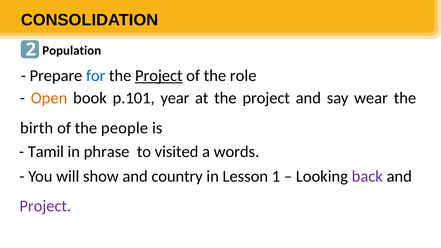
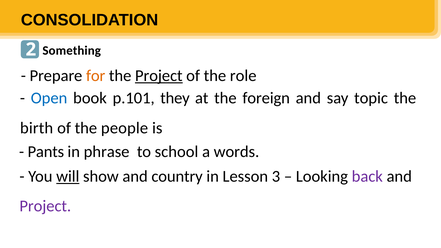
Population: Population -> Something (72, 51)
for colour: blue -> orange (96, 76)
Open colour: orange -> blue (49, 98)
year: year -> they (175, 98)
at the project: project -> foreign (266, 98)
wear: wear -> topic (371, 98)
Tamil: Tamil -> Pants (46, 152)
visited: visited -> school (177, 152)
will underline: none -> present (68, 176)
1: 1 -> 3 (276, 176)
